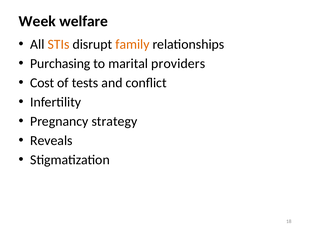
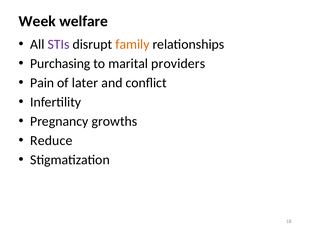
STIs colour: orange -> purple (59, 44)
Cost: Cost -> Pain (42, 83)
tests: tests -> later (85, 83)
strategy: strategy -> growths (114, 122)
Reveals: Reveals -> Reduce (51, 141)
